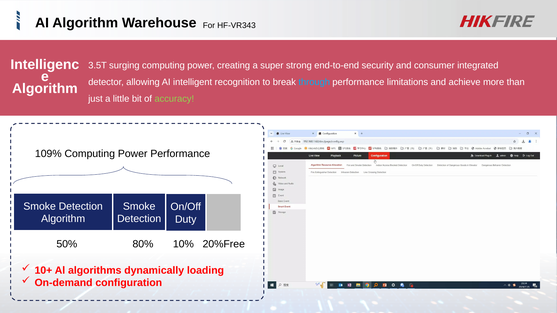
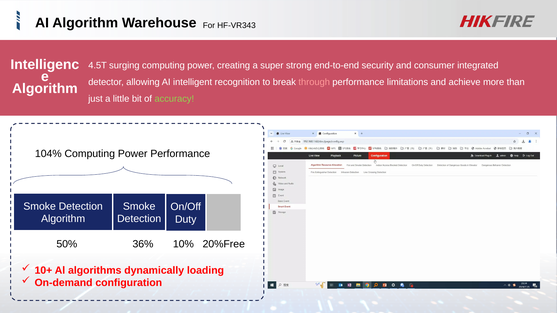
3.5T: 3.5T -> 4.5T (98, 66)
through colour: light blue -> pink (314, 82)
109%: 109% -> 104% (48, 154)
80%: 80% -> 36% (143, 244)
